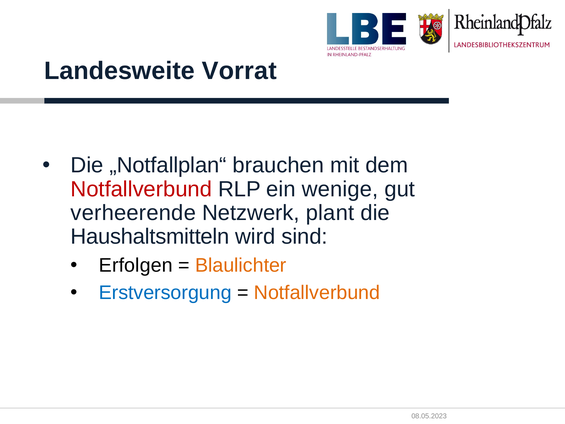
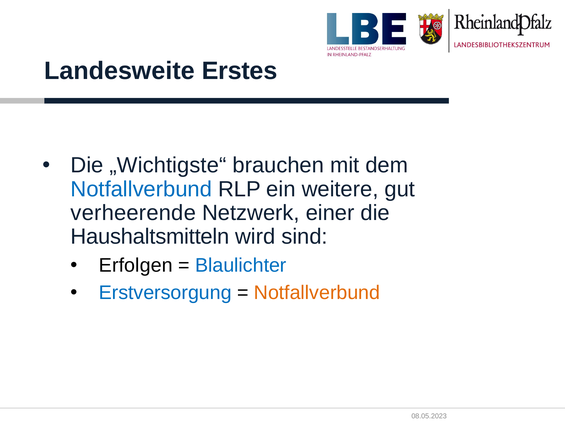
Vorrat: Vorrat -> Erstes (240, 71)
„Notfallplan“: „Notfallplan“ -> „Wichtigste“ (168, 165)
Notfallverbund colour: red -> blue (141, 189)
wenige: wenige -> weitere (340, 189)
plant: plant -> einer (330, 213)
Blaulichter colour: orange -> blue (241, 265)
